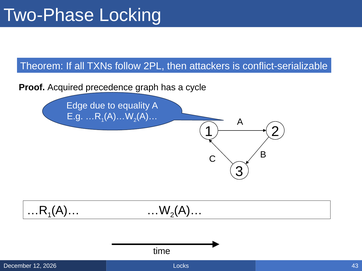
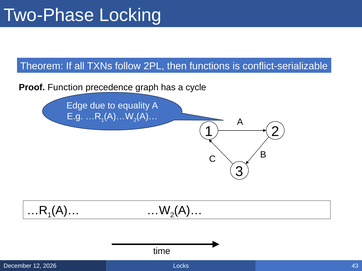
attackers: attackers -> functions (210, 66)
Acquired: Acquired -> Function (65, 88)
